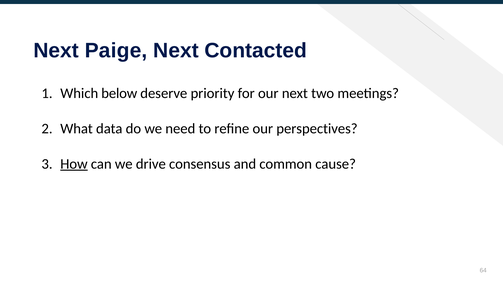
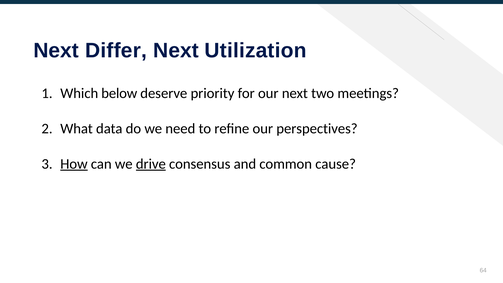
Paige: Paige -> Differ (116, 51)
Contacted: Contacted -> Utilization (256, 51)
drive underline: none -> present (151, 164)
